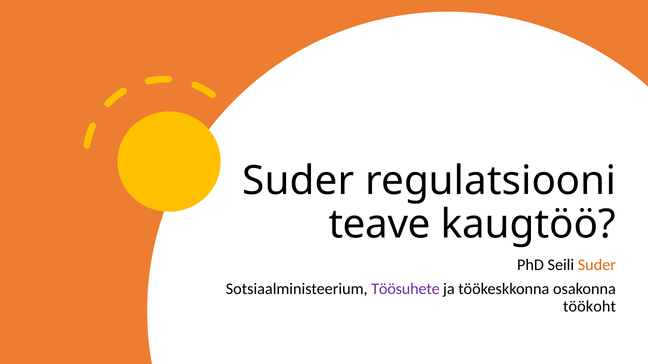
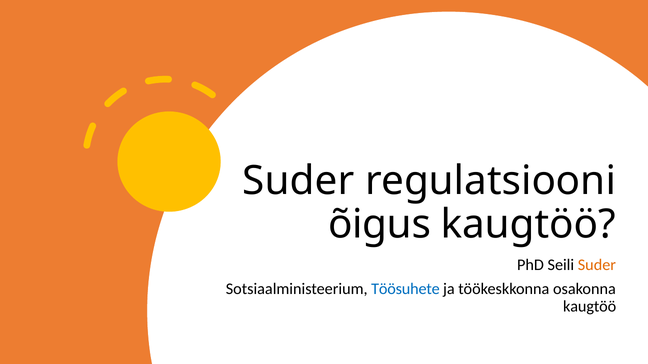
teave: teave -> õigus (380, 225)
Töösuhete colour: purple -> blue (405, 290)
töökoht: töökoht -> kaugtöö (590, 307)
